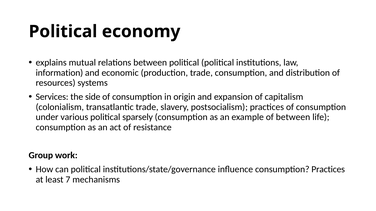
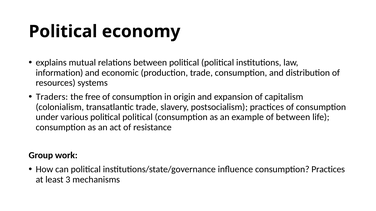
Services: Services -> Traders (52, 97)
side: side -> free (93, 97)
various political sparsely: sparsely -> political (138, 117)
7: 7 -> 3 (68, 180)
